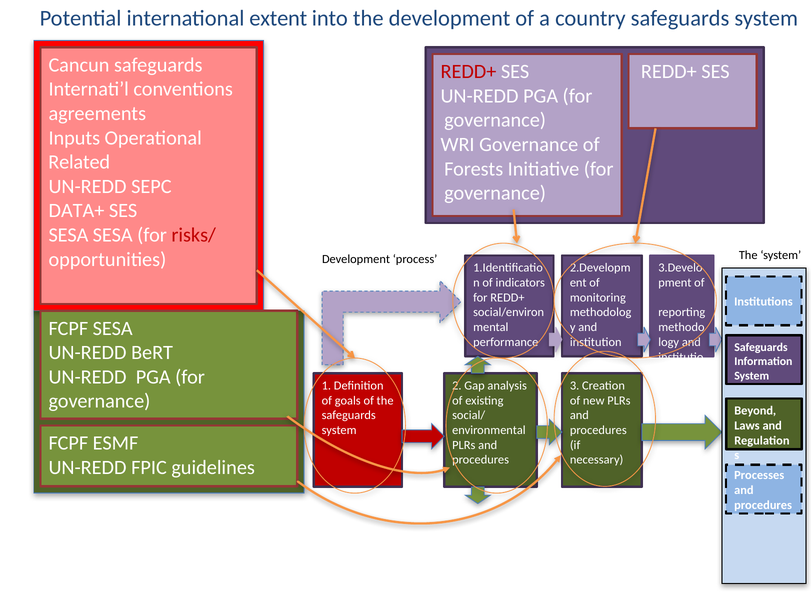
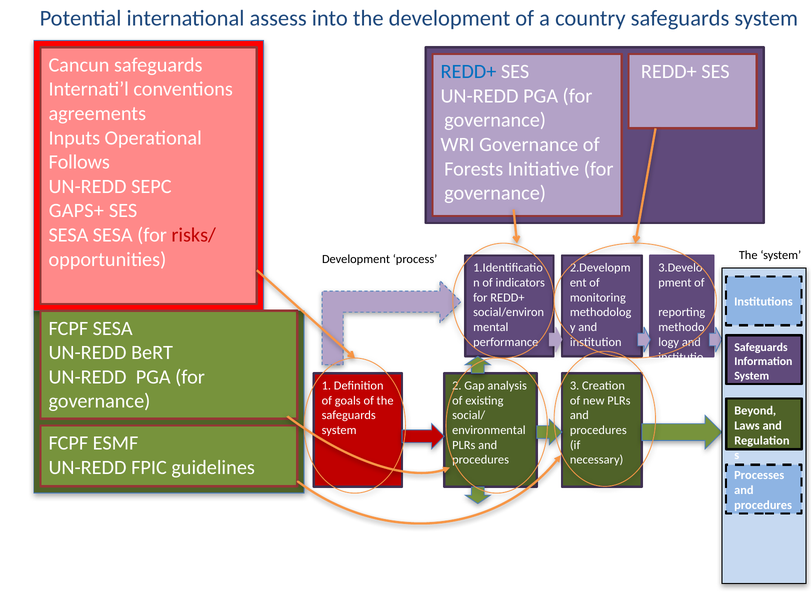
extent: extent -> assess (278, 18)
REDD+ colour: red -> blue (468, 72)
Related: Related -> Follows (79, 162)
DATA+: DATA+ -> GAPS+ (76, 211)
